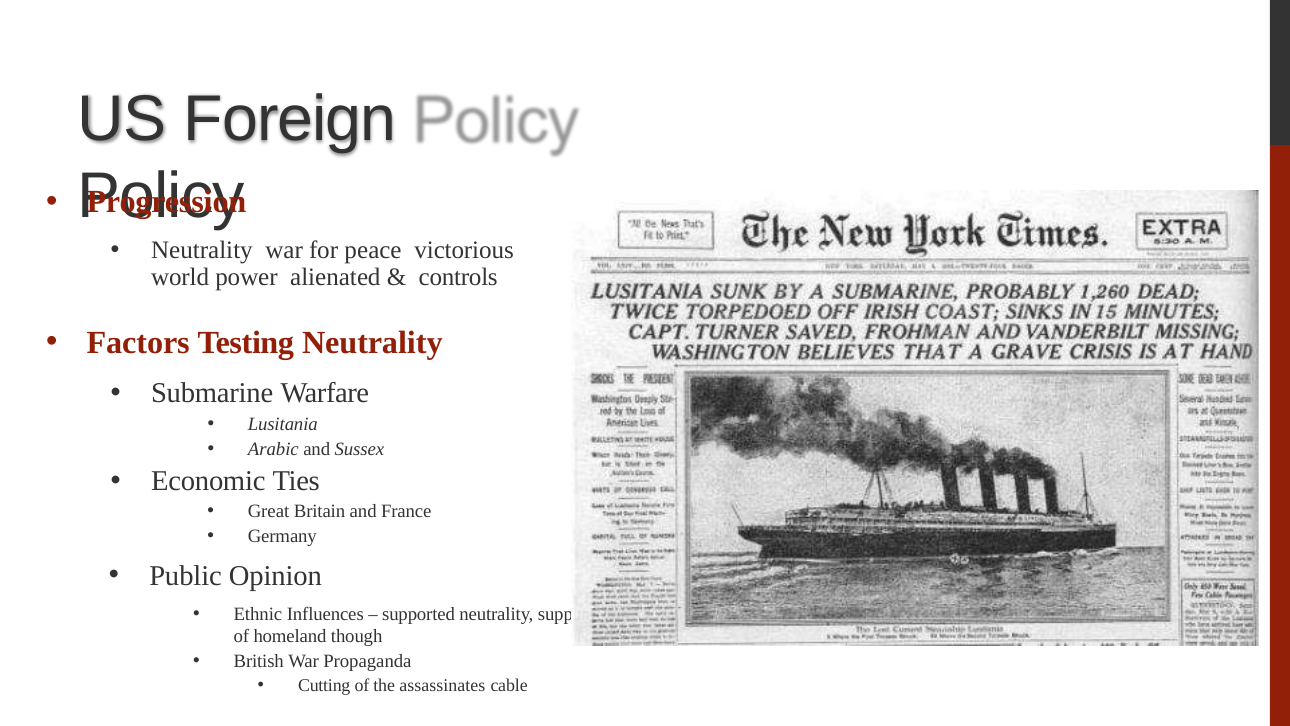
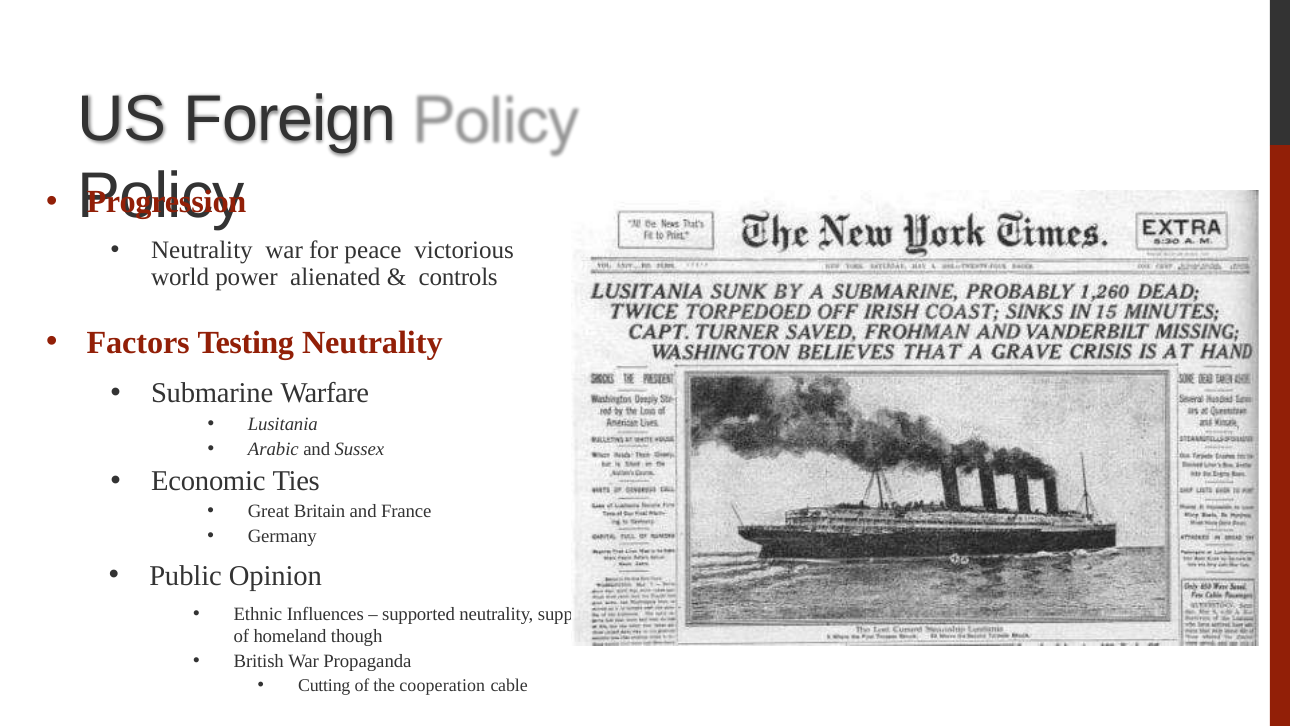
assassinates: assassinates -> cooperation (442, 685)
